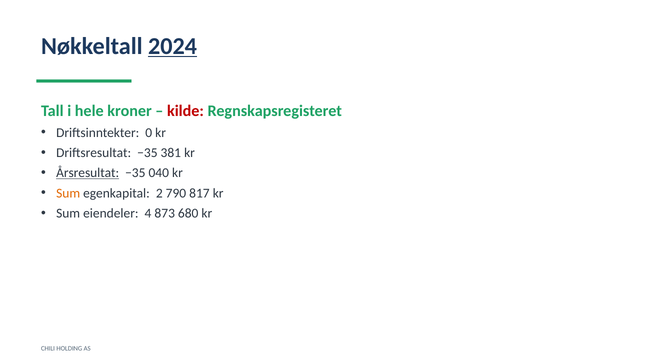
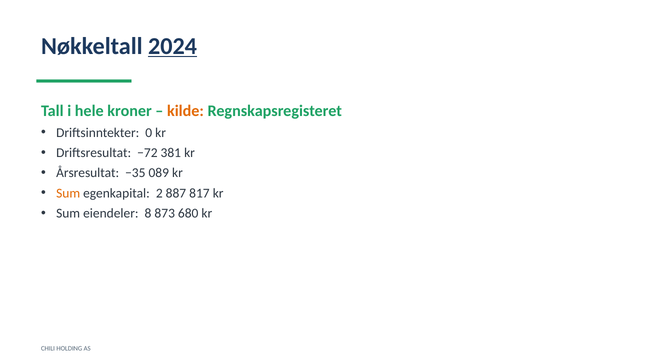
kilde colour: red -> orange (185, 111)
Driftsresultat −35: −35 -> −72 (147, 153)
Årsresultat underline: present -> none (88, 173)
040: 040 -> 089 (159, 173)
790: 790 -> 887 (176, 193)
4: 4 -> 8 (148, 213)
